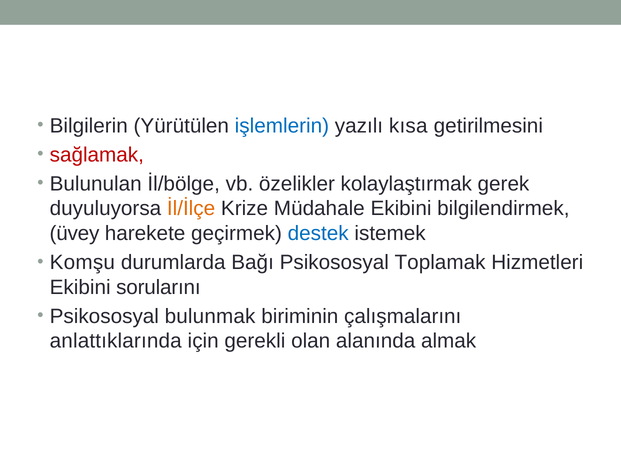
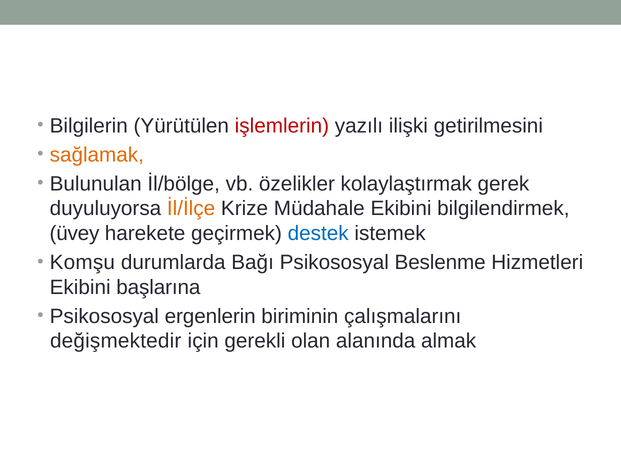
işlemlerin colour: blue -> red (282, 126)
kısa: kısa -> ilişki (408, 126)
sağlamak colour: red -> orange (97, 155)
Toplamak: Toplamak -> Beslenme (440, 262)
sorularını: sorularını -> başlarına (158, 287)
bulunmak: bulunmak -> ergenlerin (210, 316)
anlattıklarında: anlattıklarında -> değişmektedir (116, 341)
